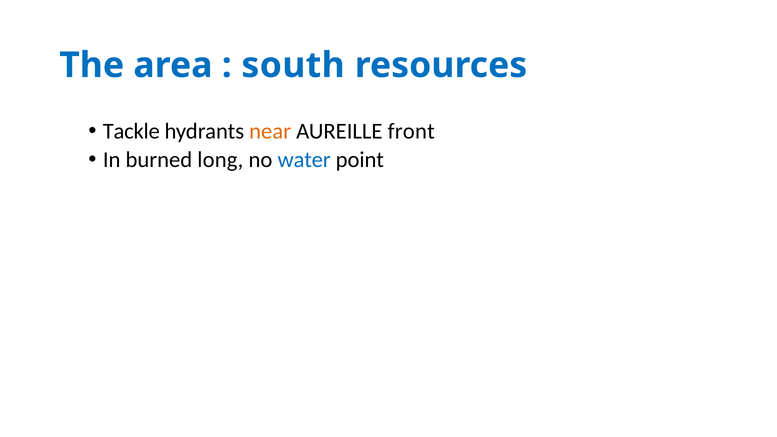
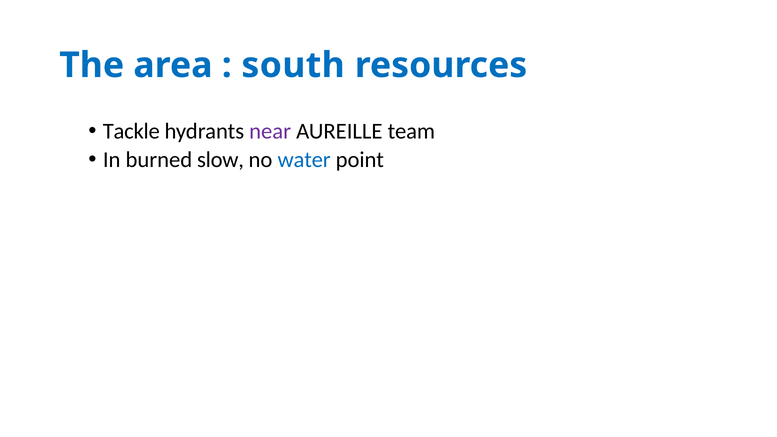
near colour: orange -> purple (270, 131)
front: front -> team (411, 131)
long: long -> slow (221, 160)
